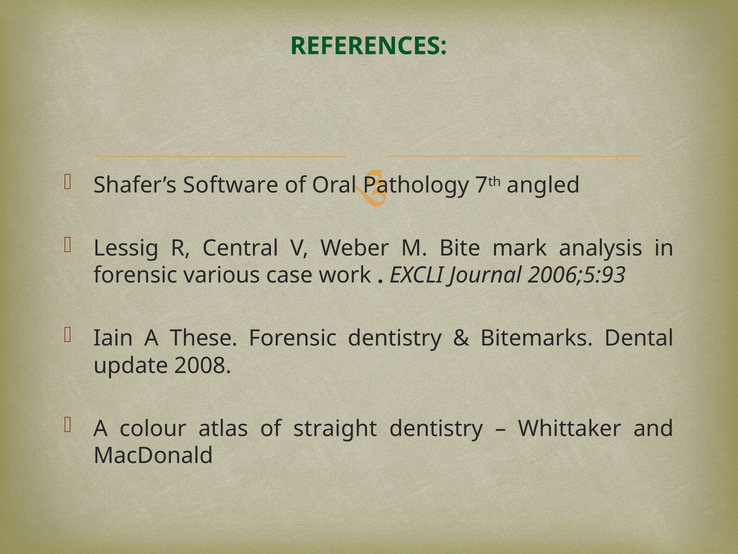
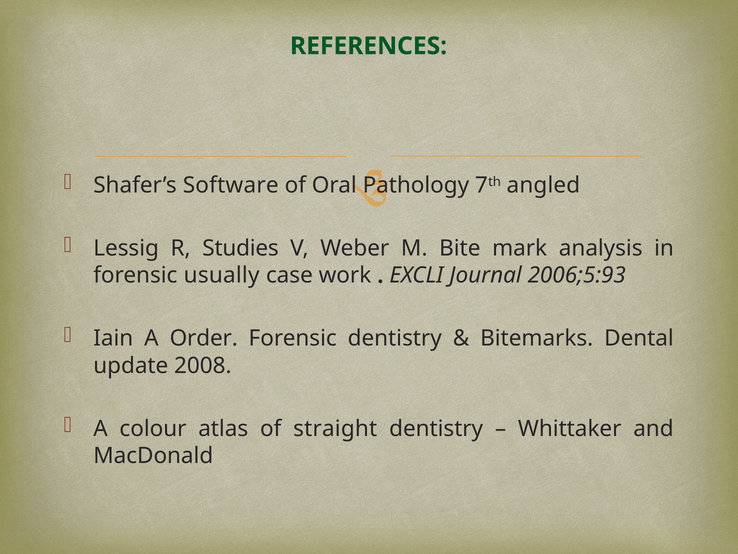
Central: Central -> Studies (241, 248)
various: various -> usually (222, 275)
These: These -> Order (204, 338)
